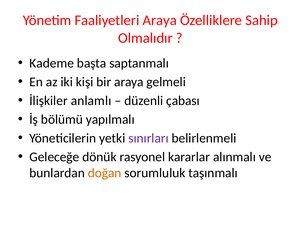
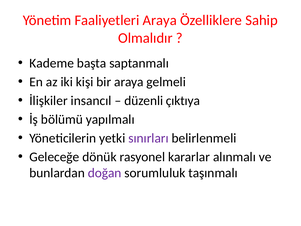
anlamlı: anlamlı -> insancıl (91, 101)
çabası: çabası -> çıktıya (183, 101)
doğan colour: orange -> purple (105, 173)
